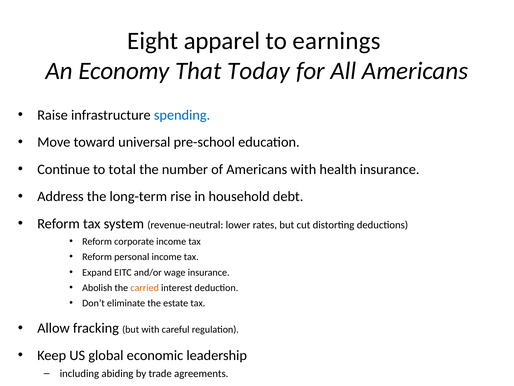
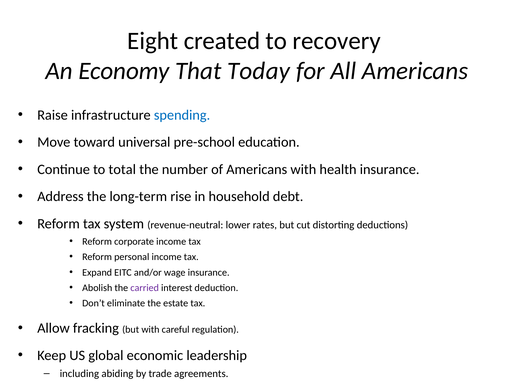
apparel: apparel -> created (222, 41)
earnings: earnings -> recovery (337, 41)
carried colour: orange -> purple (145, 287)
